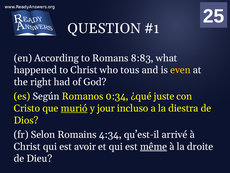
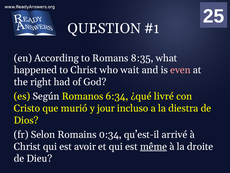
8:83: 8:83 -> 8:35 (142, 58)
tous: tous -> wait (130, 70)
even colour: yellow -> pink (180, 70)
0:34: 0:34 -> 6:34 (117, 96)
juste: juste -> livré (164, 96)
murió underline: present -> none (74, 108)
4:34: 4:34 -> 0:34 (110, 134)
